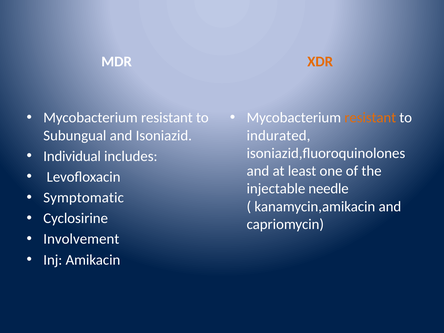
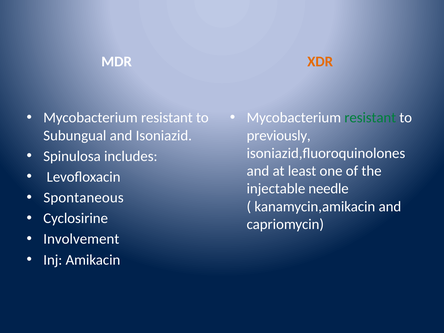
resistant colour: orange -> green (370, 118)
indurated: indurated -> previously (279, 135)
Individual: Individual -> Spinulosa (72, 156)
Symptomatic: Symptomatic -> Spontaneous (84, 198)
